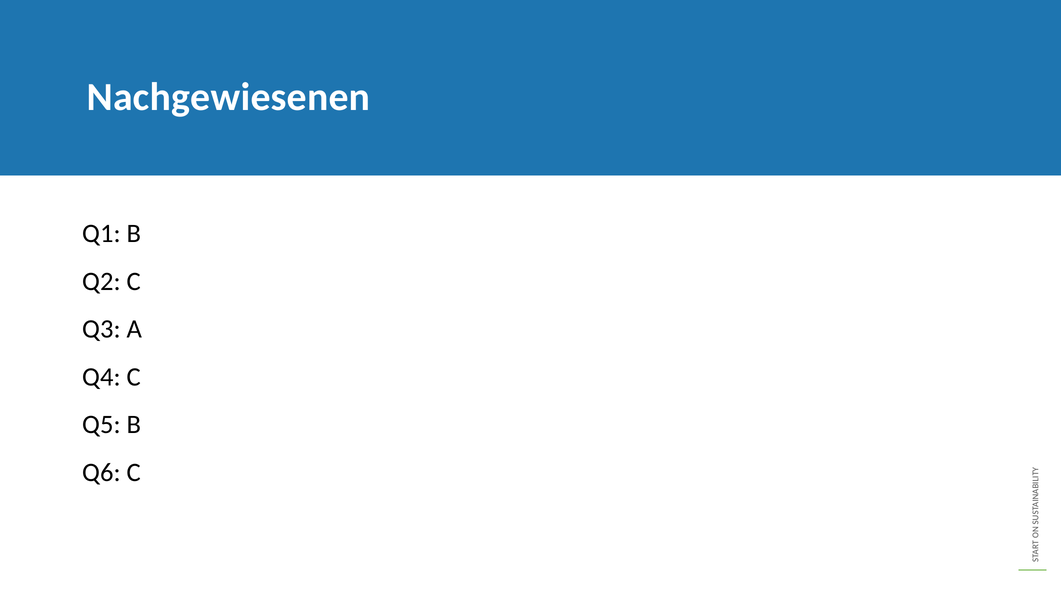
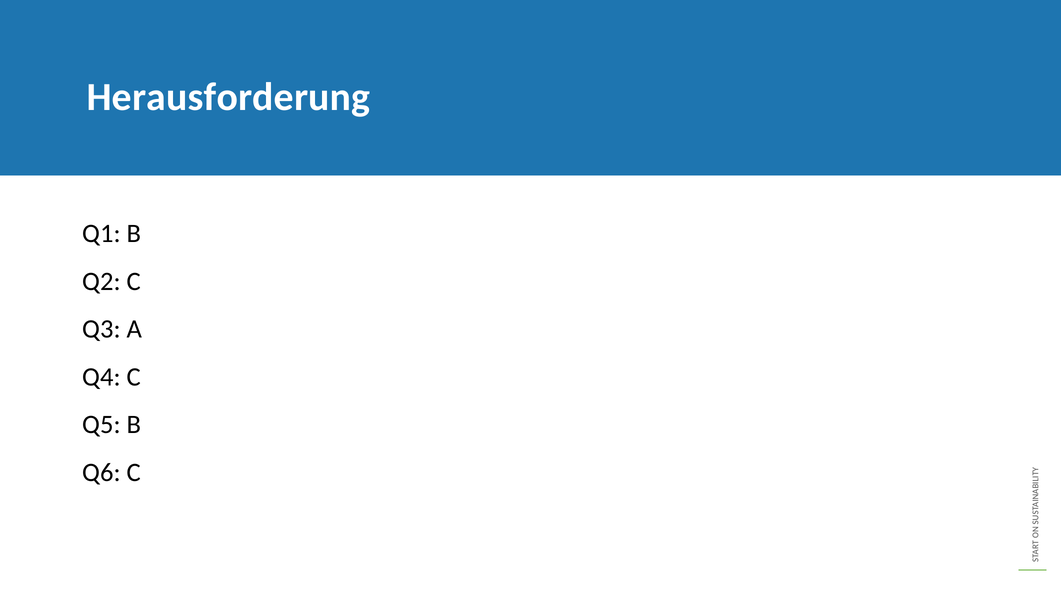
Nachgewiesenen: Nachgewiesenen -> Herausforderung (228, 97)
